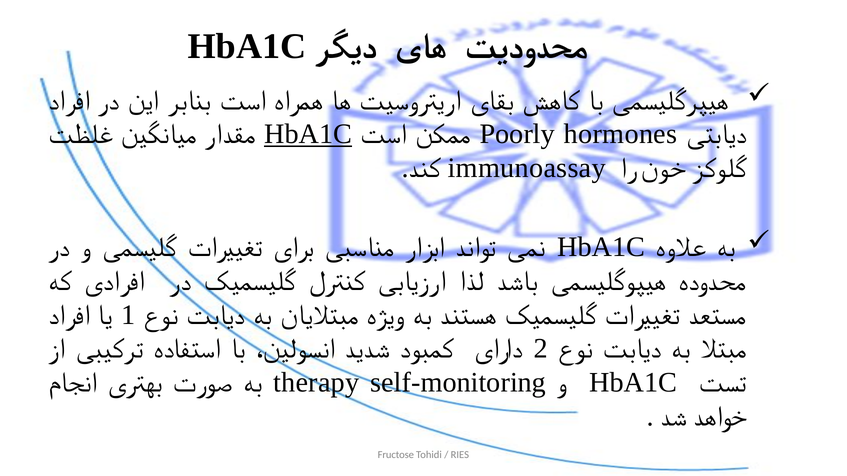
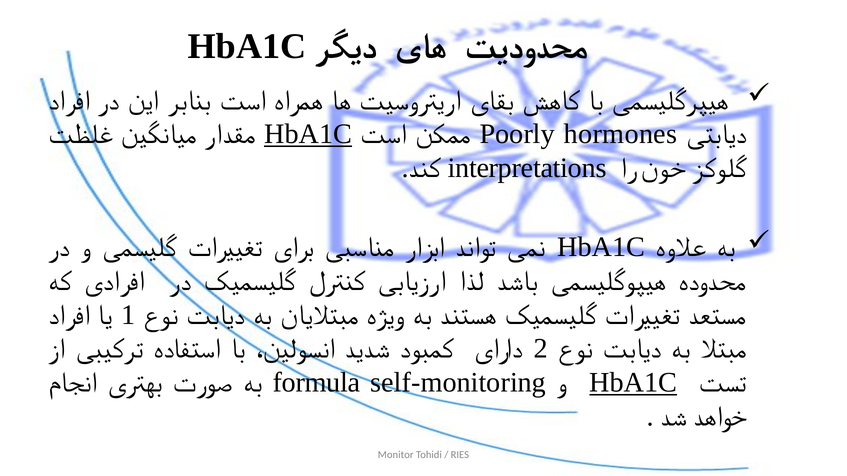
immunoassay: immunoassay -> interpretations (527, 168)
therapy: therapy -> formula (317, 383)
HbA1C underline: none -> present (633, 383)
Fructose: Fructose -> Monitor (396, 455)
